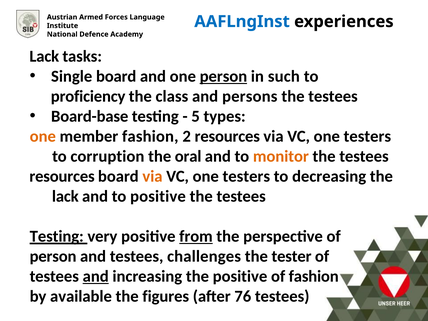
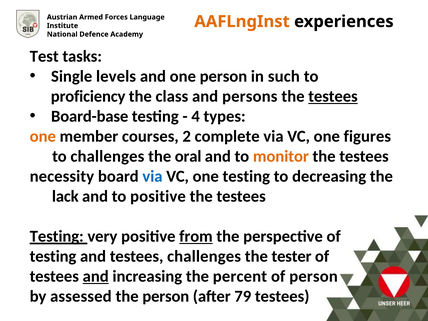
AAFLngInst colour: blue -> orange (242, 22)
Lack: Lack -> Test (44, 56)
Single board: board -> levels (116, 76)
person underline: present -> none (223, 76)
testees underline: none -> present (333, 96)
5: 5 -> 4 (196, 116)
member fashion: fashion -> courses (150, 136)
2 resources: resources -> complete (227, 136)
testers: testers -> figures (367, 136)
to corruption: corruption -> challenges (107, 156)
resources: resources -> necessity (62, 176)
via colour: orange -> blue (152, 176)
testers: testers -> testing (246, 176)
person: person -> testing (53, 256)
the positive: positive -> percent (240, 276)
of fashion: fashion -> person (314, 276)
available: available -> assessed (81, 296)
the figures: figures -> person (166, 296)
76: 76 -> 79 (243, 296)
